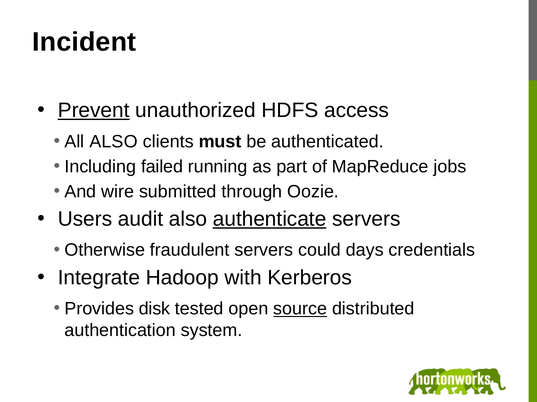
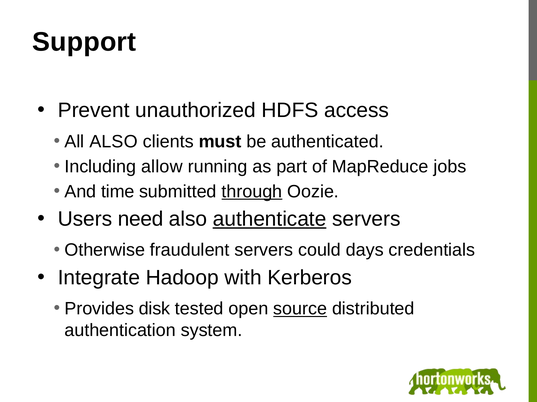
Incident: Incident -> Support (84, 42)
Prevent underline: present -> none (94, 111)
failed: failed -> allow (162, 167)
wire: wire -> time (118, 192)
through underline: none -> present (252, 192)
audit: audit -> need (141, 219)
